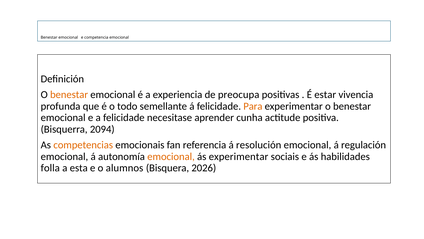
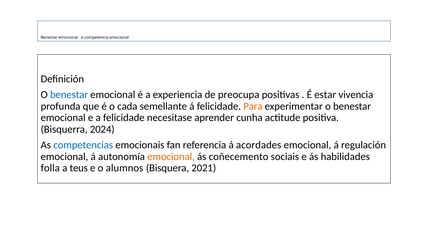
benestar colour: orange -> blue (69, 95)
todo: todo -> cada (127, 106)
2094: 2094 -> 2024 (102, 129)
competencias colour: orange -> blue (83, 145)
resolución: resolución -> acordades (259, 145)
ás experimentar: experimentar -> coñecemento (239, 156)
esta: esta -> teus (79, 168)
2026: 2026 -> 2021 (204, 168)
